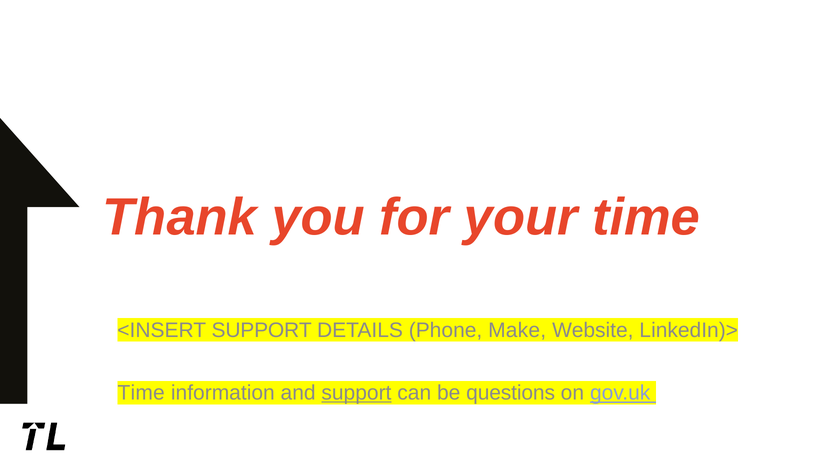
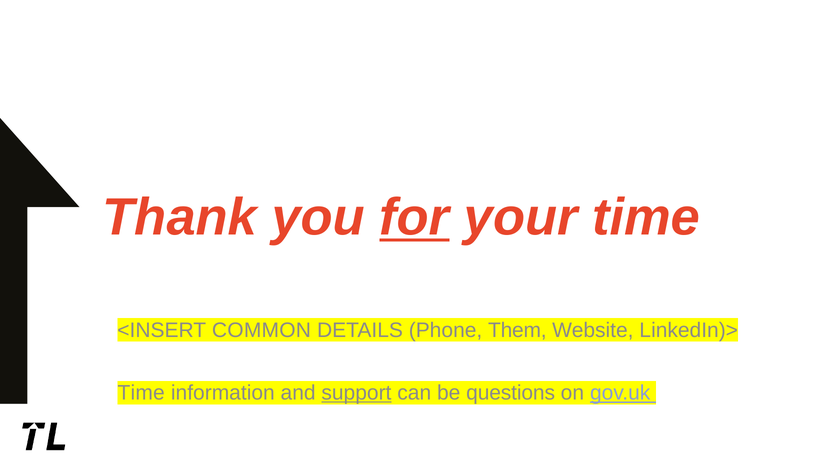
for underline: none -> present (414, 218)
<INSERT SUPPORT: SUPPORT -> COMMON (261, 331)
Make: Make -> Them (517, 331)
